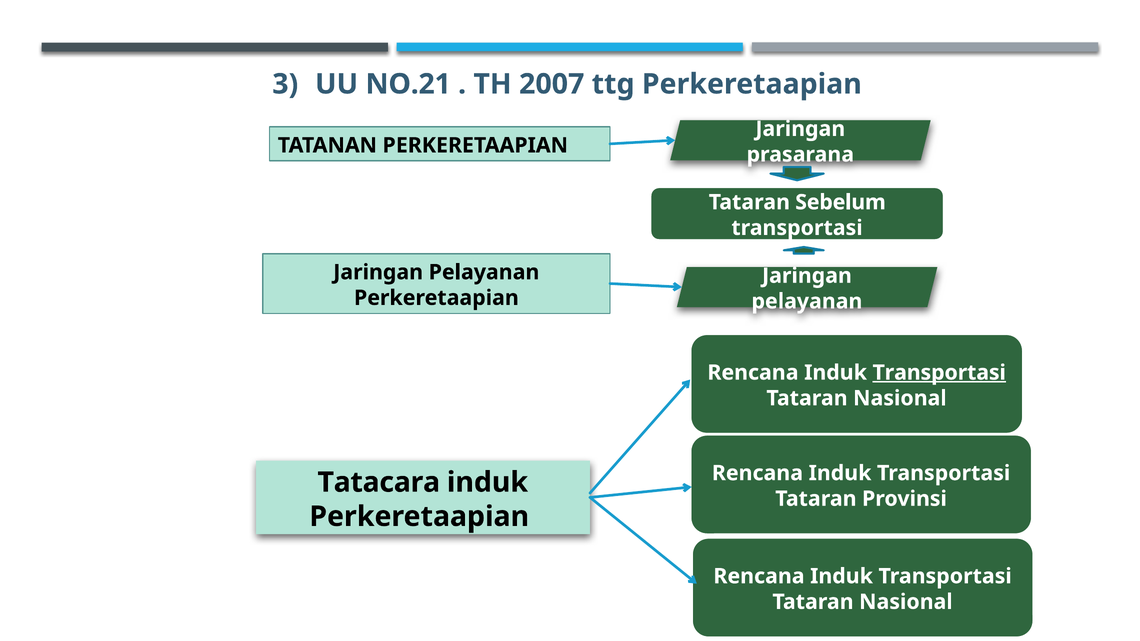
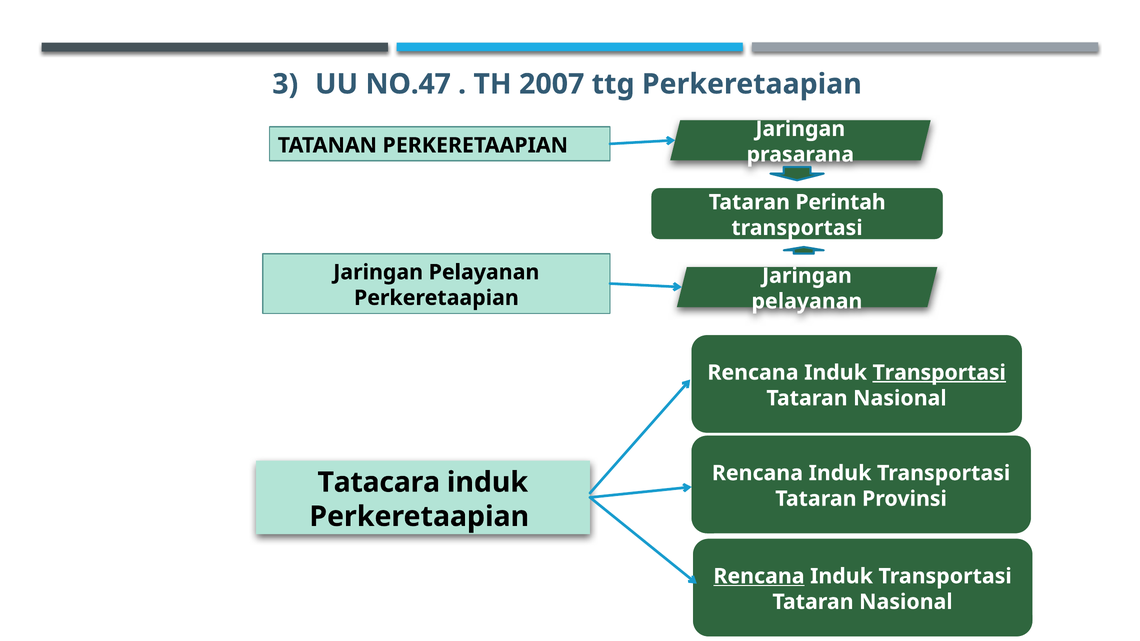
NO.21: NO.21 -> NO.47 (408, 84)
Sebelum: Sebelum -> Perintah (841, 202)
Rencana underline: none -> present (759, 576)
